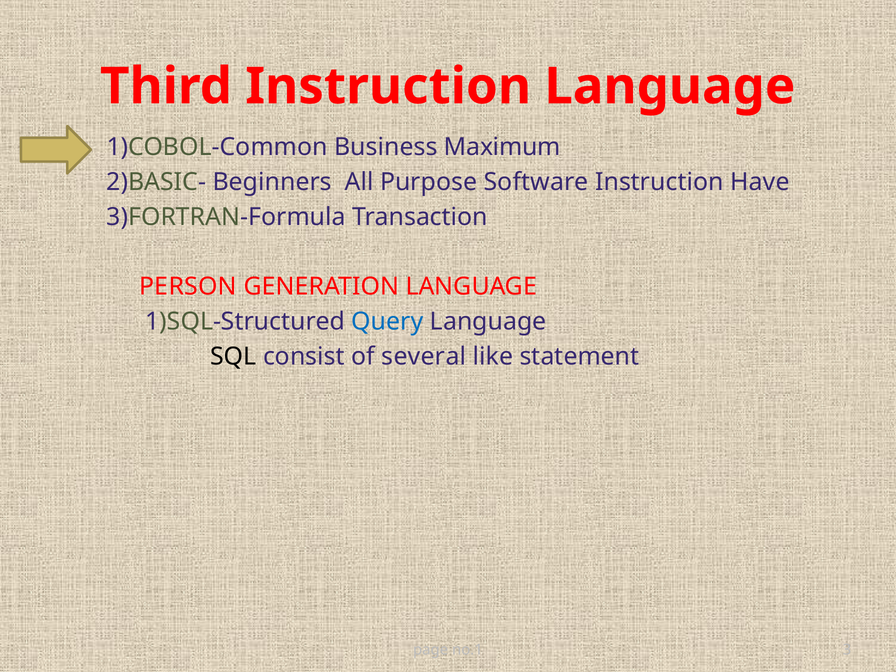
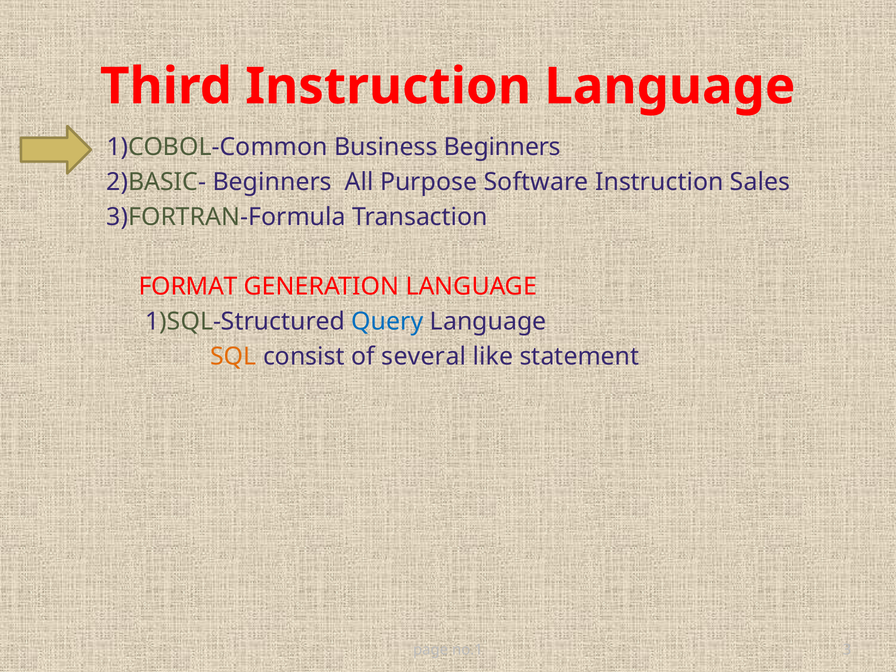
Business Maximum: Maximum -> Beginners (502, 147)
Have: Have -> Sales (760, 182)
PERSON: PERSON -> FORMAT (188, 287)
SQL colour: black -> orange (233, 356)
